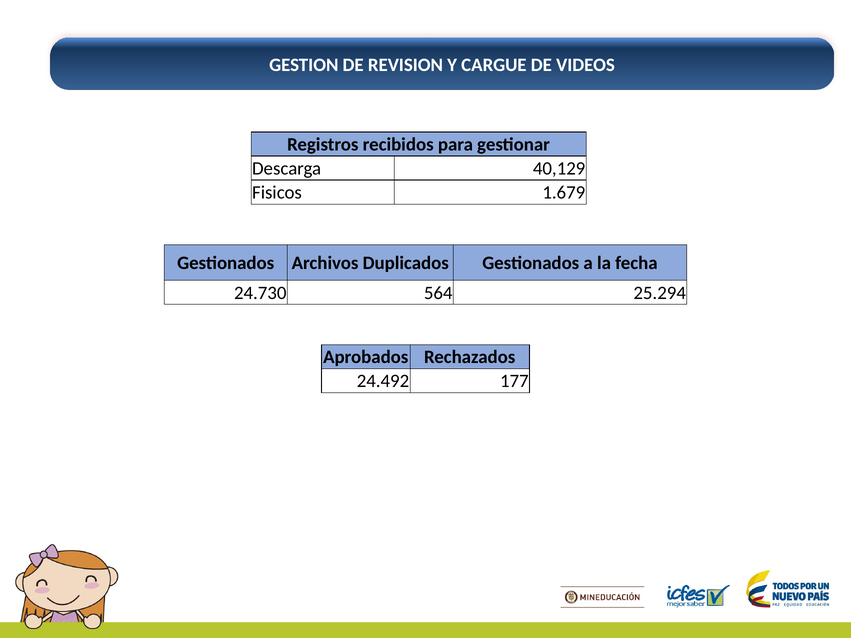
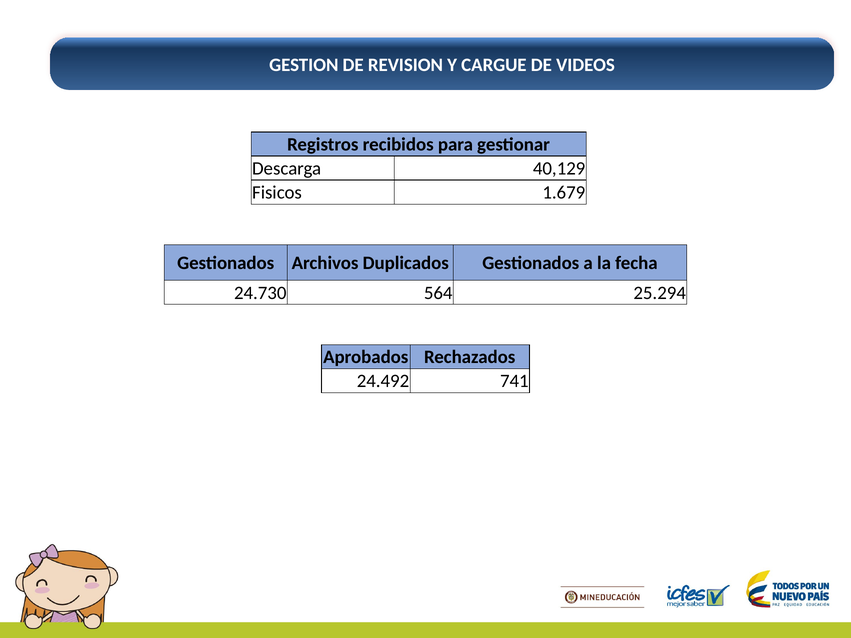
177: 177 -> 741 (514, 381)
